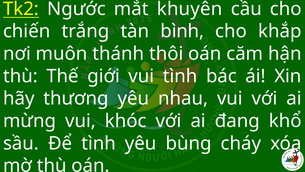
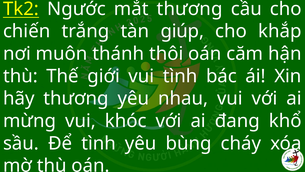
mắt khuyên: khuyên -> thương (190, 9)
bình: bình -> giúp (182, 31)
